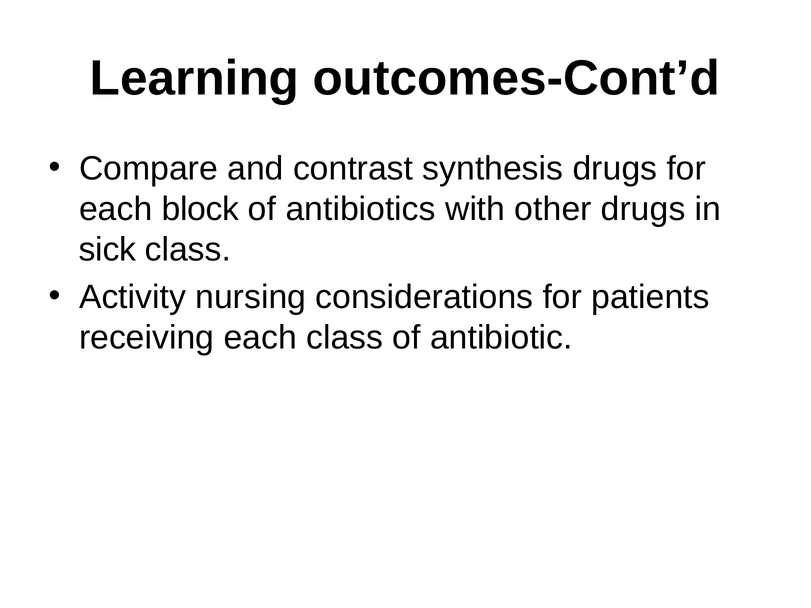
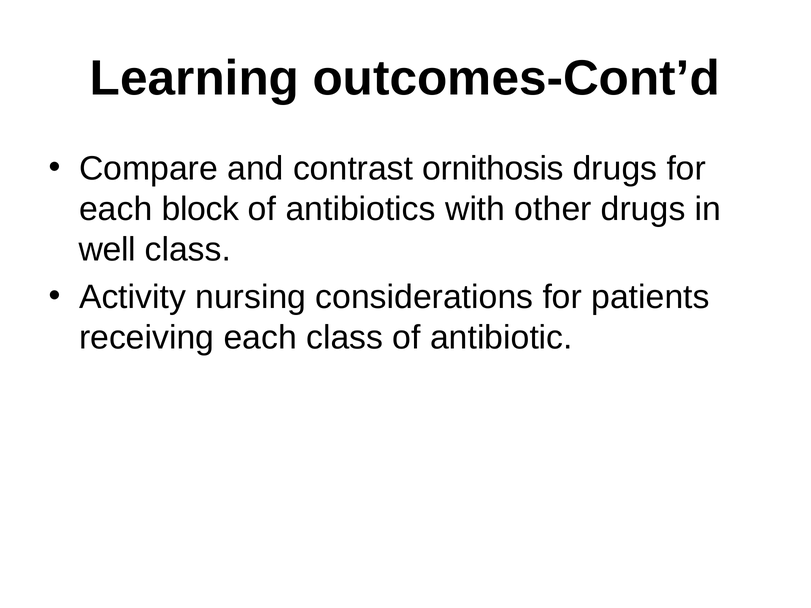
synthesis: synthesis -> ornithosis (493, 169)
sick: sick -> well (107, 250)
